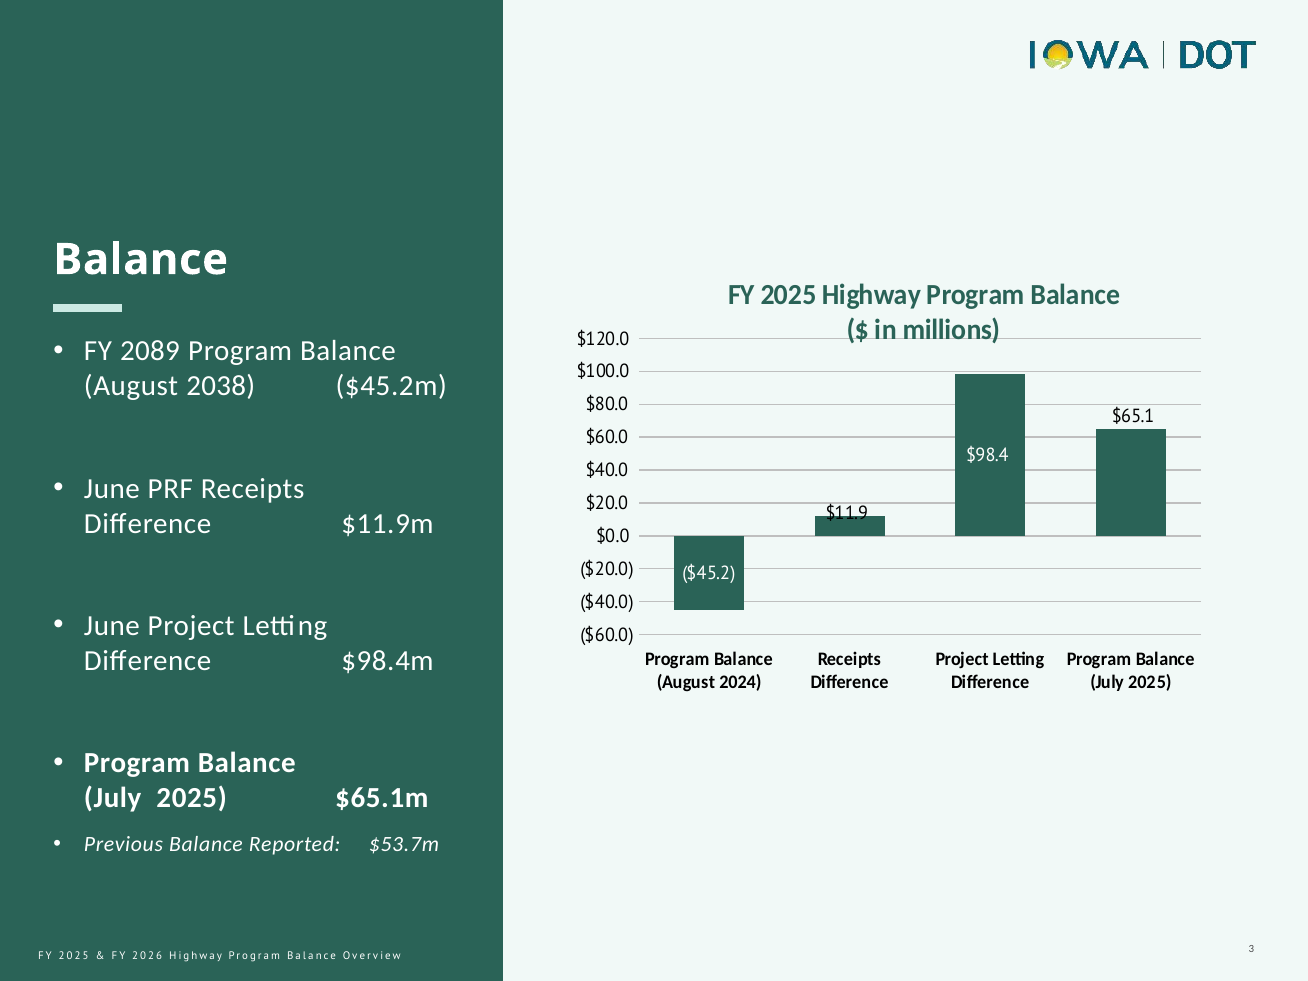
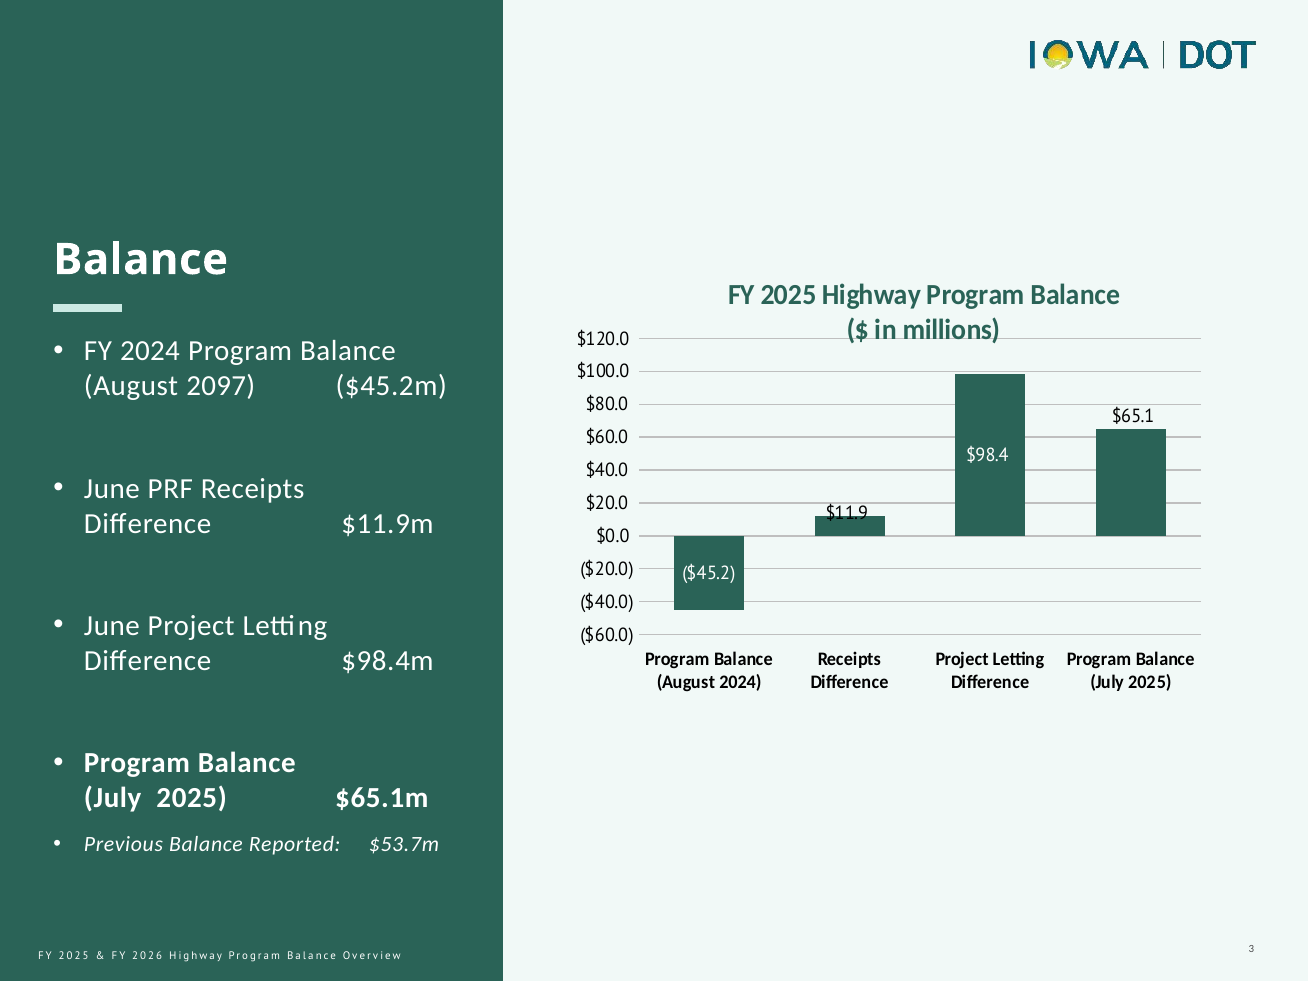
FY 2089: 2089 -> 2024 (150, 351)
2038: 2038 -> 2097 (221, 386)
